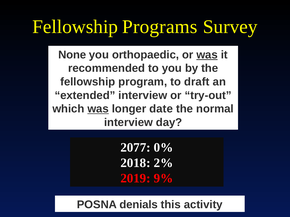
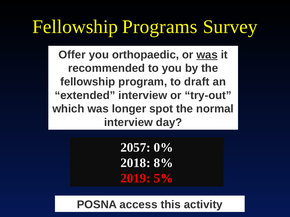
None: None -> Offer (72, 55)
was underline: present -> none (98, 109)
date: date -> spot (161, 109)
2077: 2077 -> 2057 (136, 148)
2%: 2% -> 8% (163, 163)
9%: 9% -> 5% (163, 179)
denials: denials -> access (139, 205)
